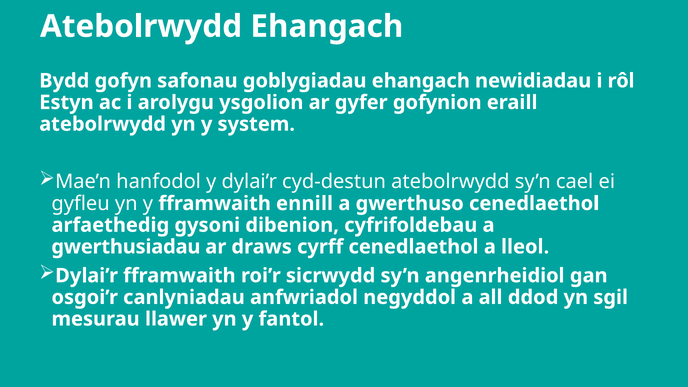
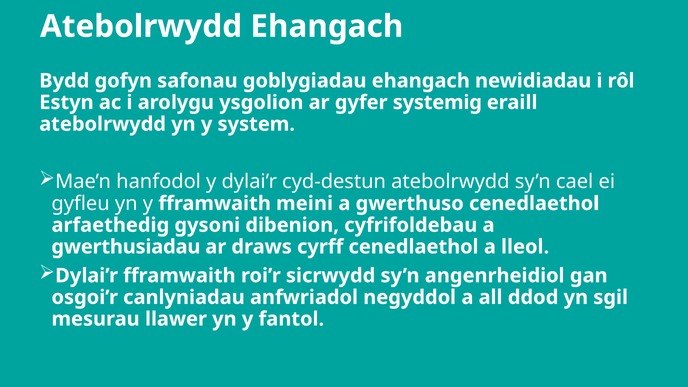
gofynion: gofynion -> systemig (437, 102)
ennill: ennill -> meini (305, 203)
